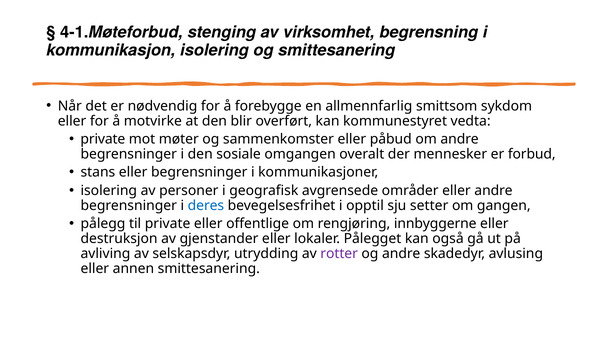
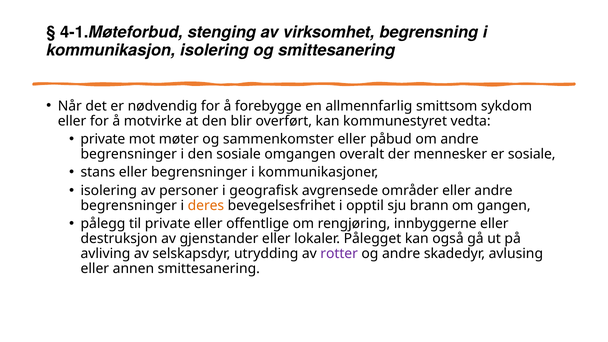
er forbud: forbud -> sosiale (532, 154)
deres colour: blue -> orange (206, 206)
setter: setter -> brann (429, 206)
